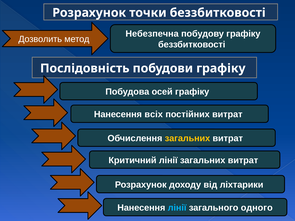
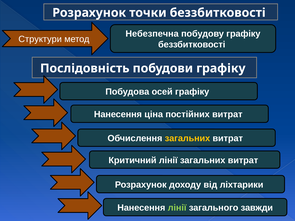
Дозволить: Дозволить -> Структури (40, 39)
всіх: всіх -> ціна (154, 115)
лінії colour: light blue -> light green (177, 208)
одного: одного -> завжди (257, 208)
